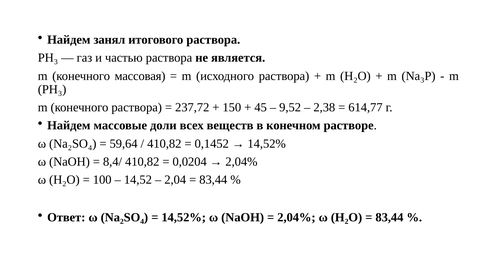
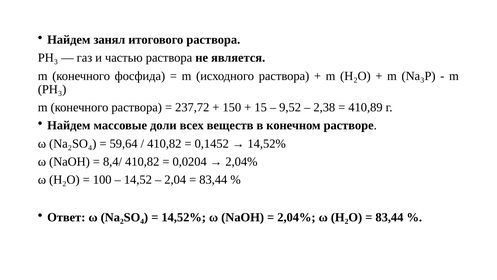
массовая: массовая -> фосфида (140, 76)
45: 45 -> 15 (261, 107)
614,77: 614,77 -> 410,89 (365, 107)
